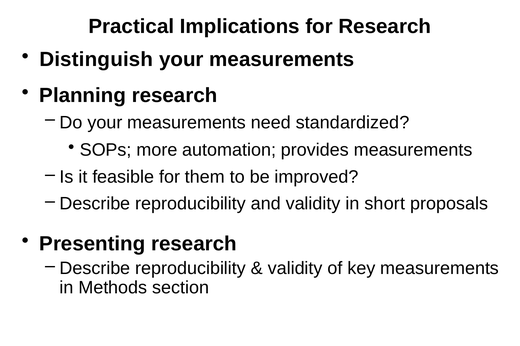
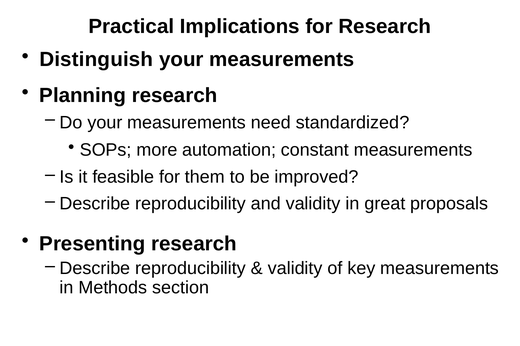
provides: provides -> constant (315, 150)
short: short -> great (385, 204)
